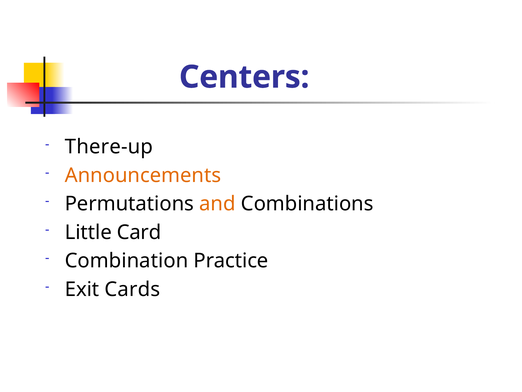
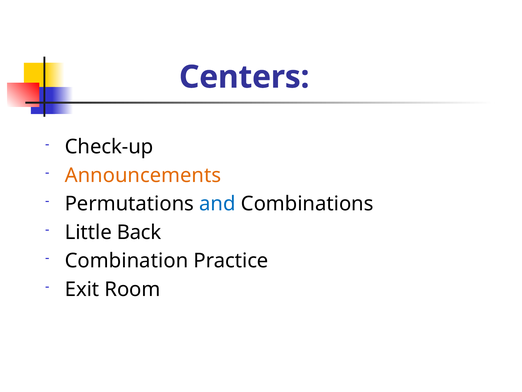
There-up: There-up -> Check-up (109, 147)
and colour: orange -> blue (217, 204)
Card: Card -> Back (139, 232)
Cards: Cards -> Room (132, 289)
